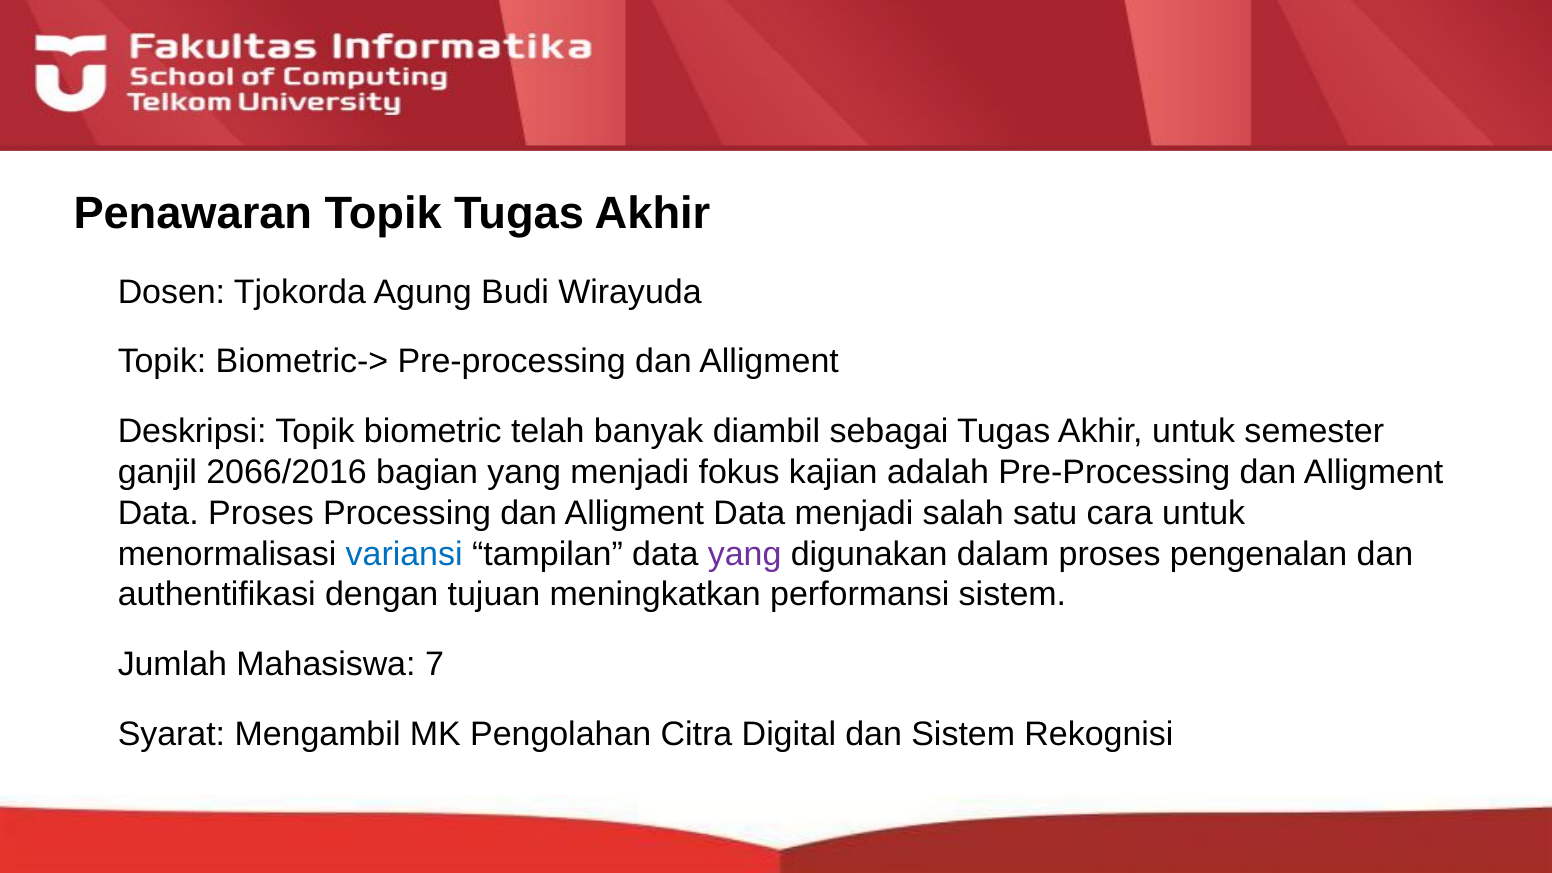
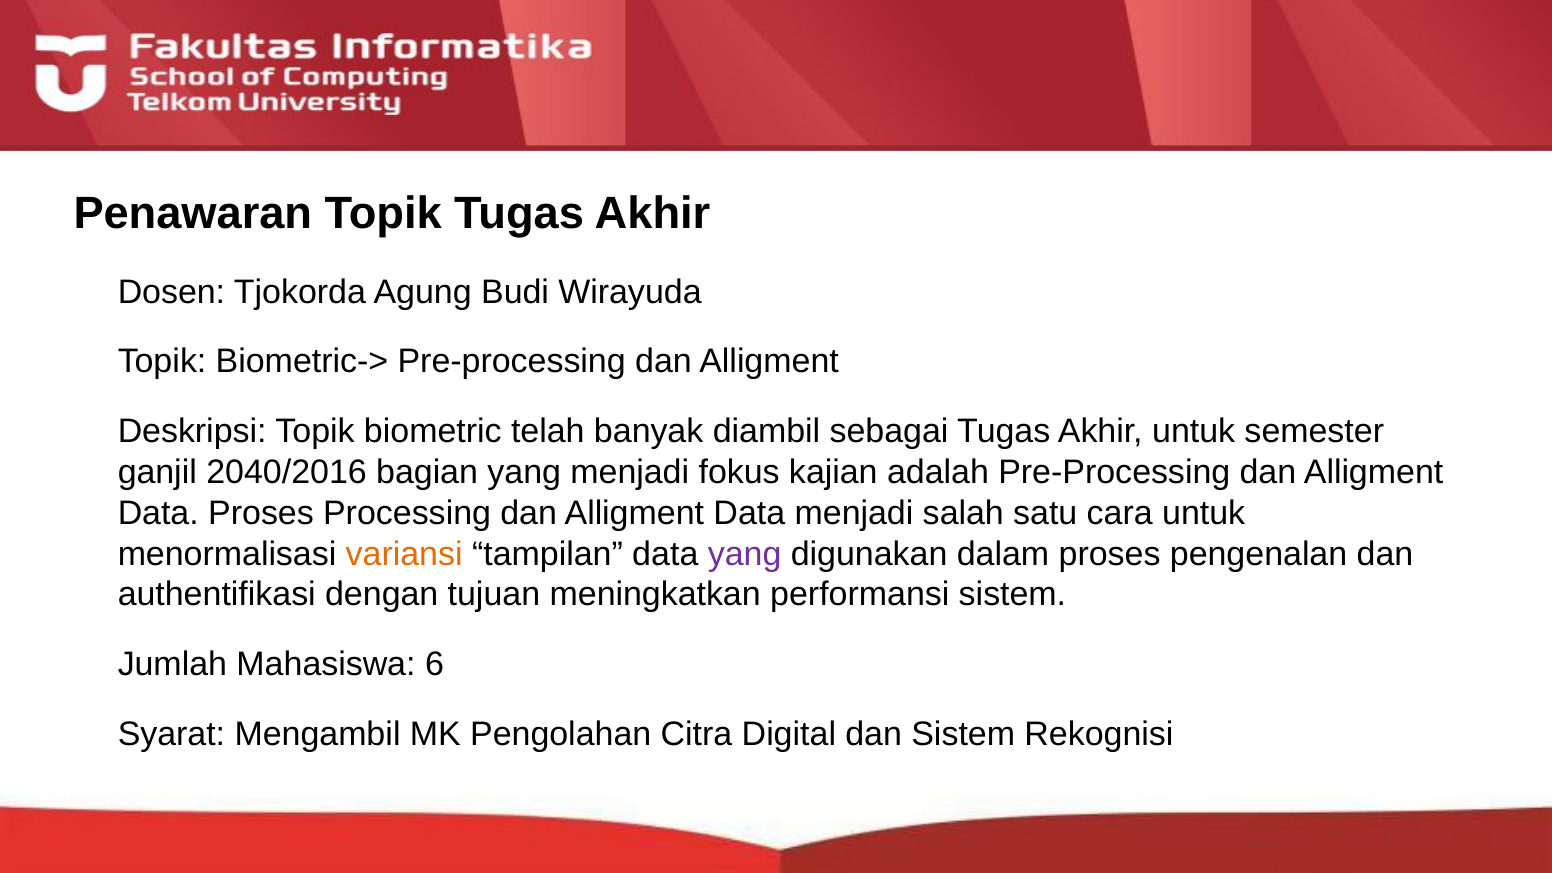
2066/2016: 2066/2016 -> 2040/2016 (287, 472)
variansi colour: blue -> orange (404, 554)
7: 7 -> 6 (434, 664)
